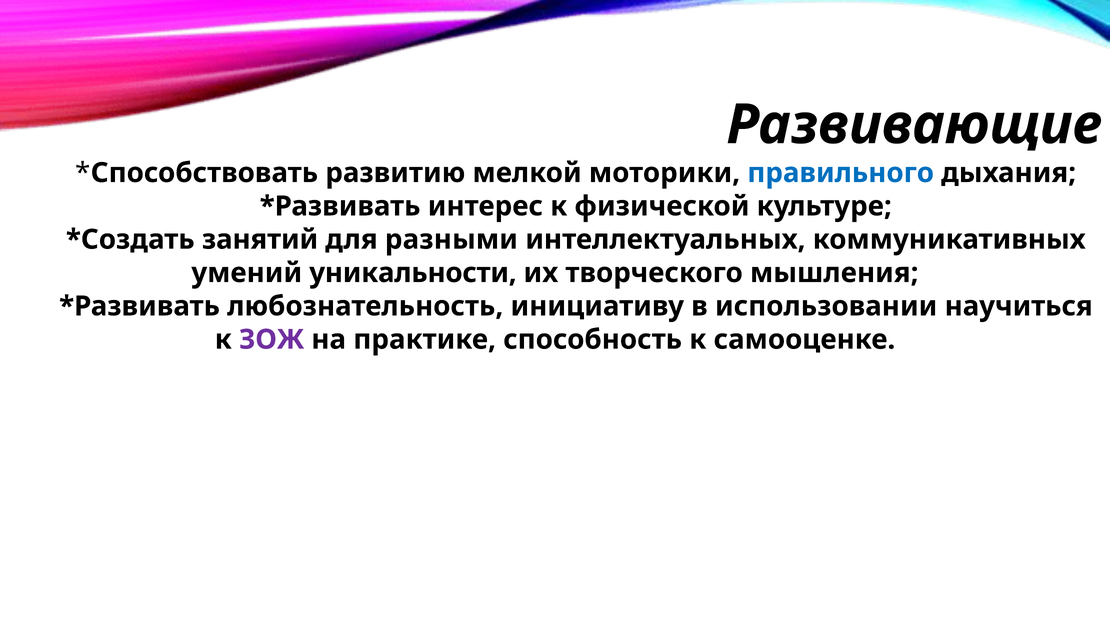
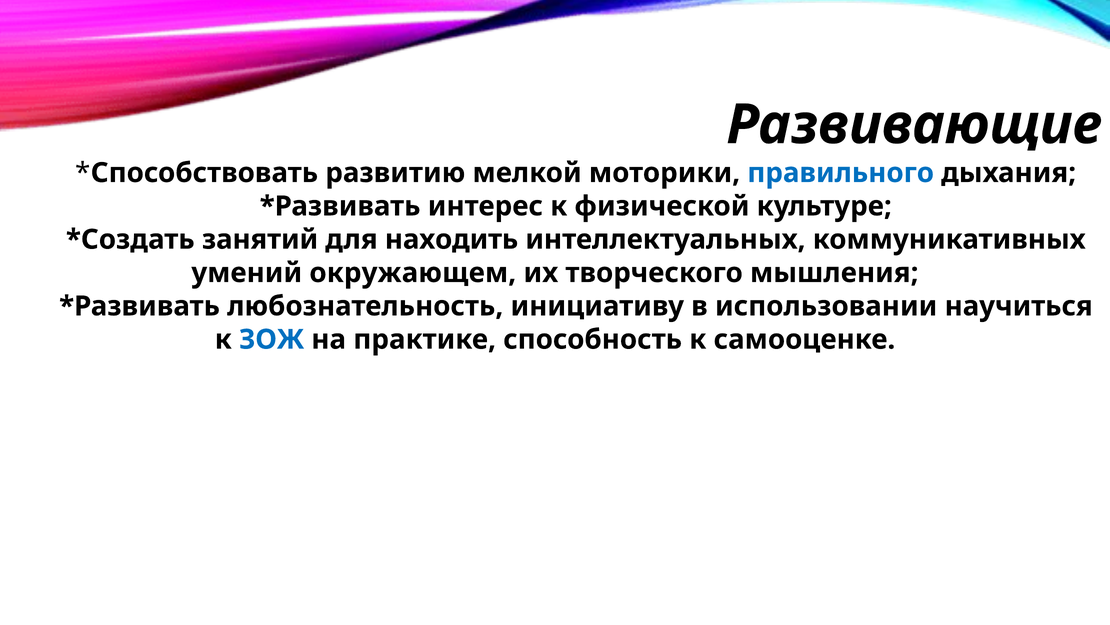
разными: разными -> находить (452, 239)
уникальности: уникальности -> окружающем (413, 273)
ЗОЖ colour: purple -> blue (272, 339)
